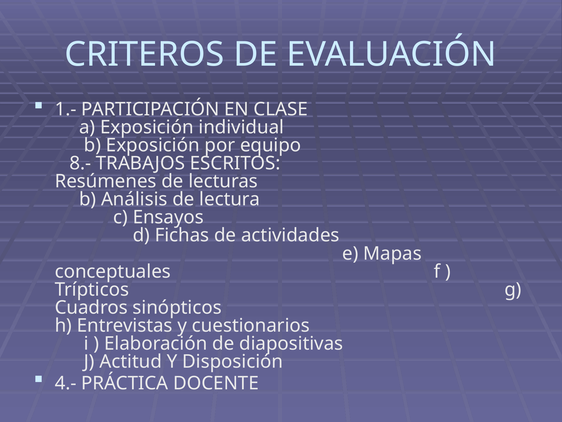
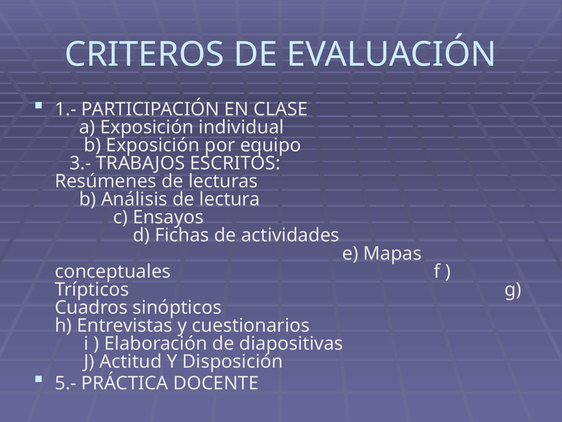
8.-: 8.- -> 3.- (80, 163)
4.-: 4.- -> 5.- (66, 383)
